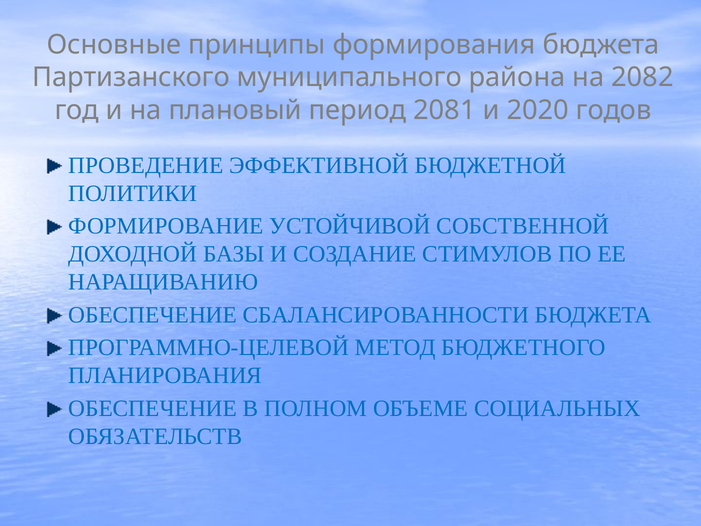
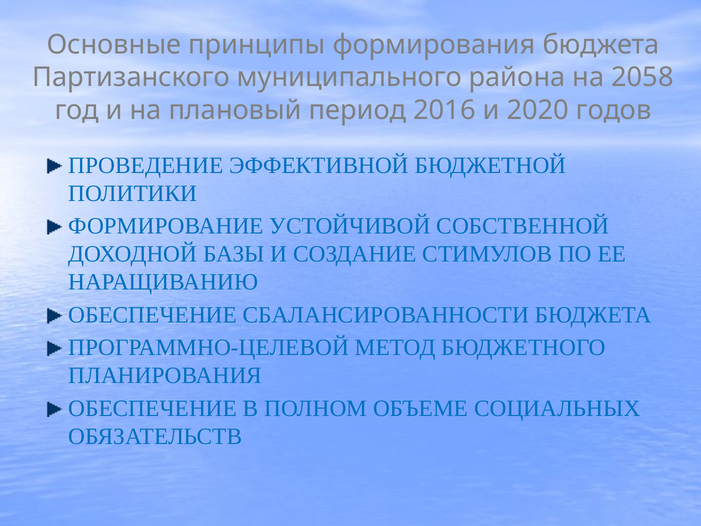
2082: 2082 -> 2058 (642, 77)
2081: 2081 -> 2016 (444, 110)
